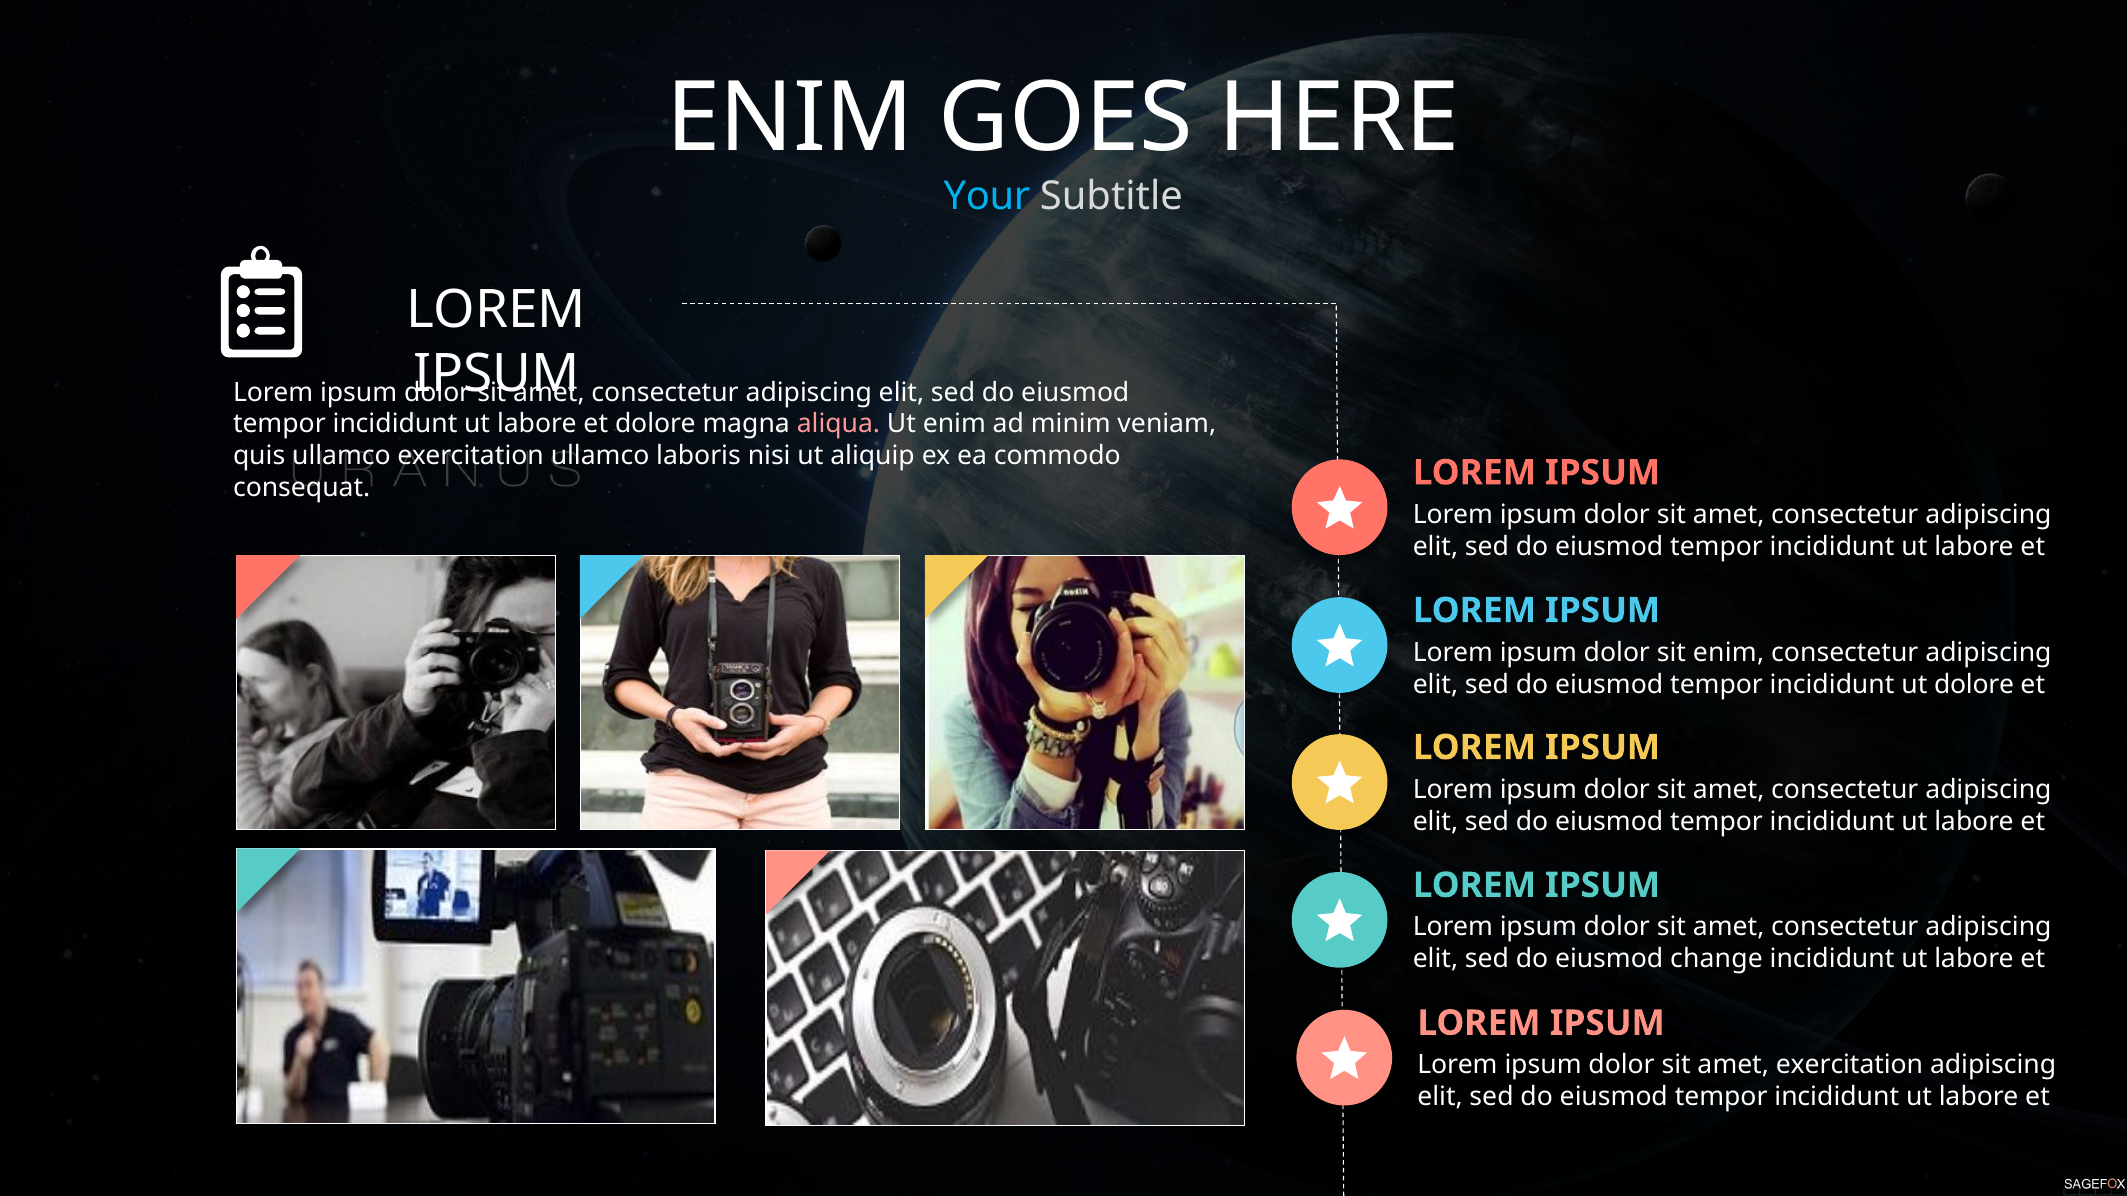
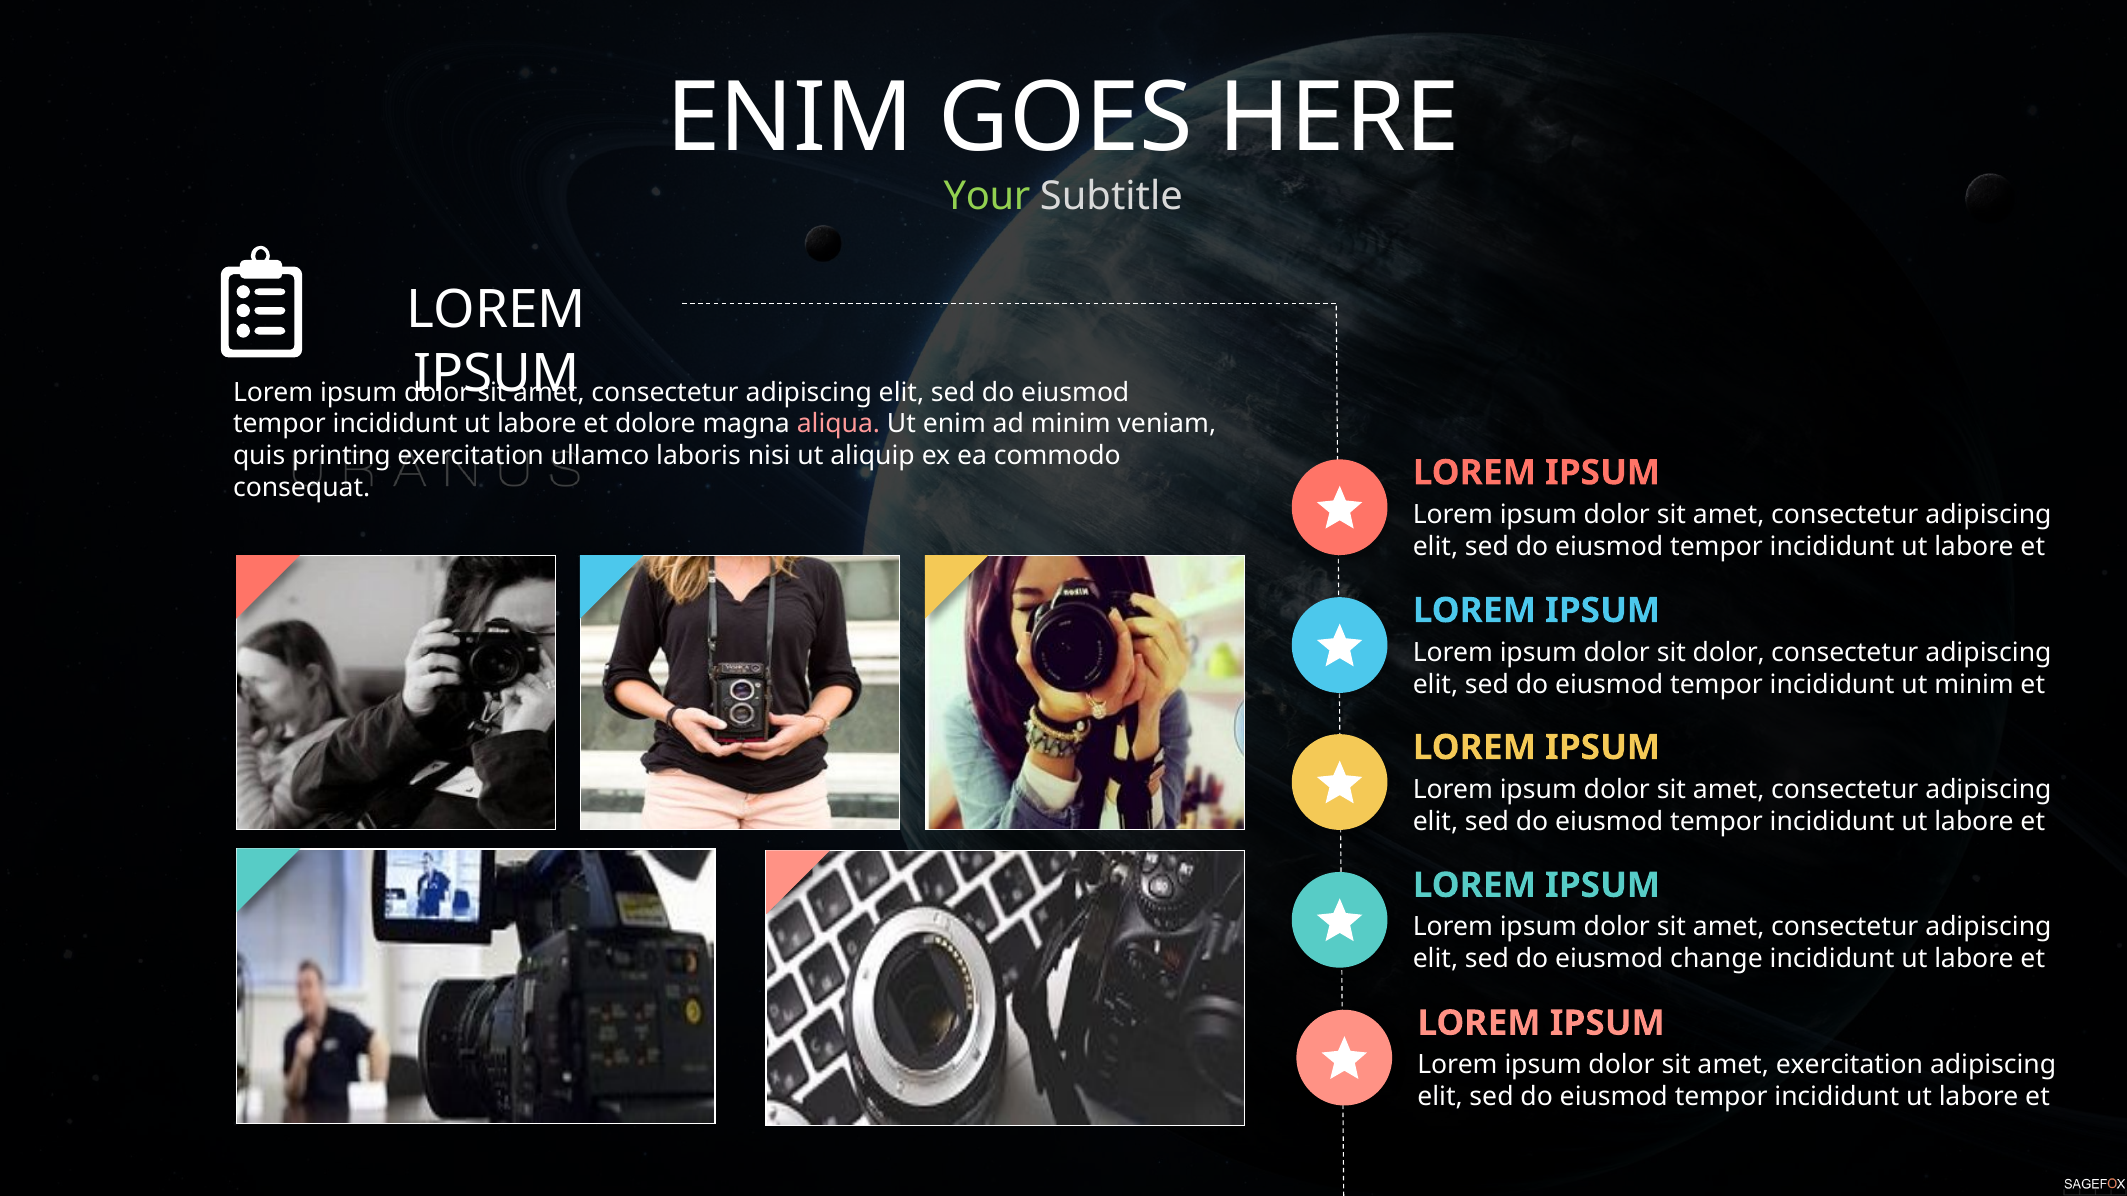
Your colour: light blue -> light green (987, 196)
quis ullamco: ullamco -> printing (341, 456)
sit enim: enim -> dolor (1729, 653)
ut dolore: dolore -> minim (1974, 685)
